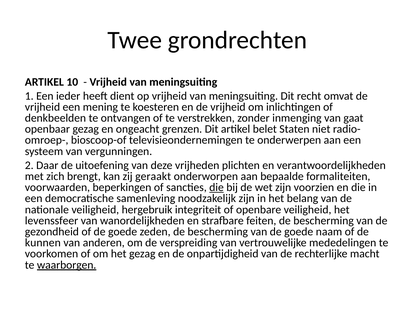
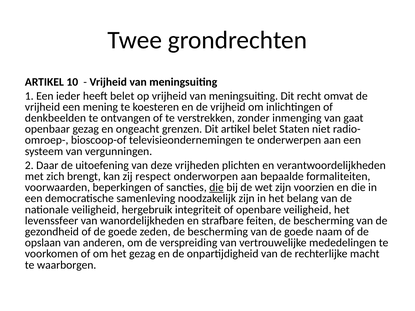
heeft dient: dient -> belet (122, 96)
geraakt: geraakt -> respect (153, 176)
kunnen: kunnen -> opslaan (43, 243)
waarborgen underline: present -> none (67, 265)
